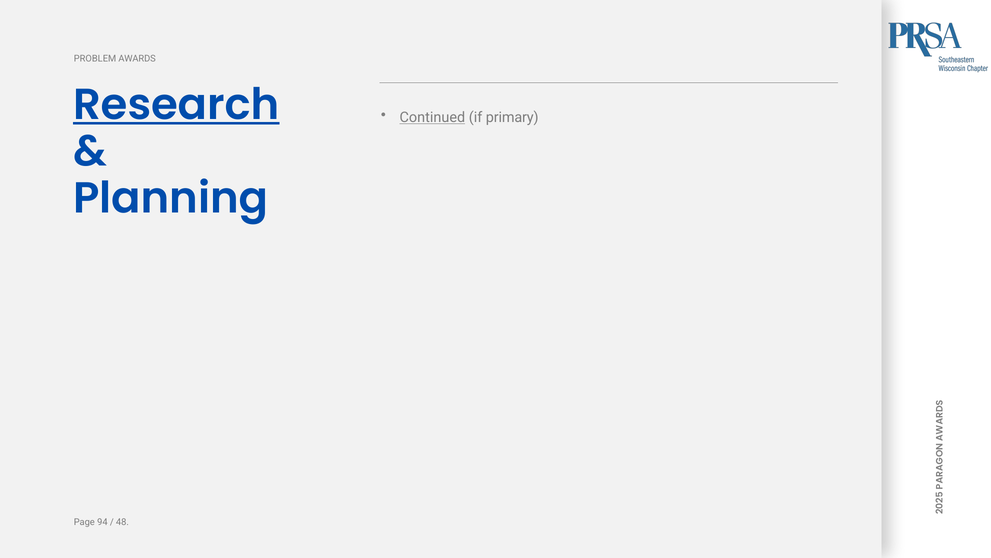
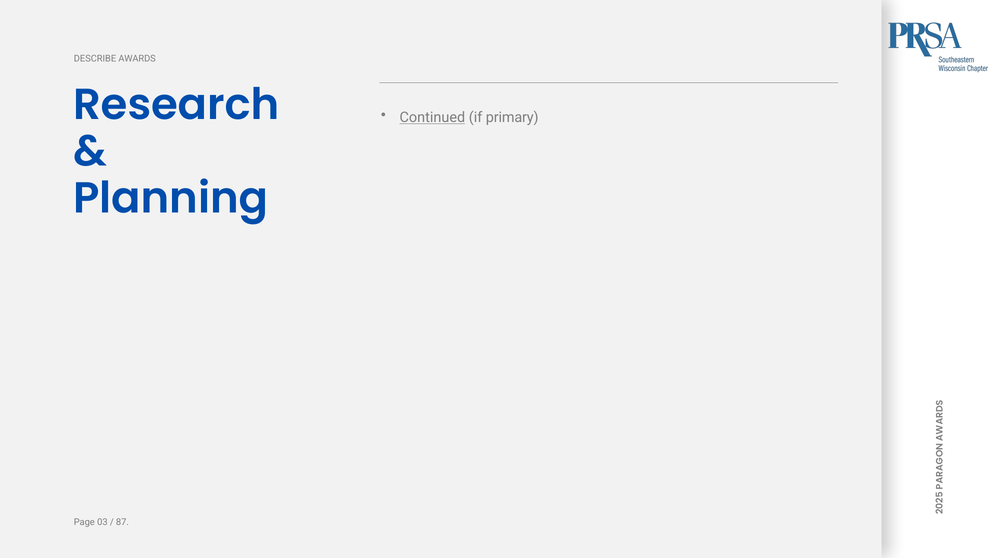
PROBLEM: PROBLEM -> DESCRIBE (95, 59)
Research underline: present -> none (176, 105)
94: 94 -> 03 (102, 522)
48: 48 -> 87 (122, 522)
